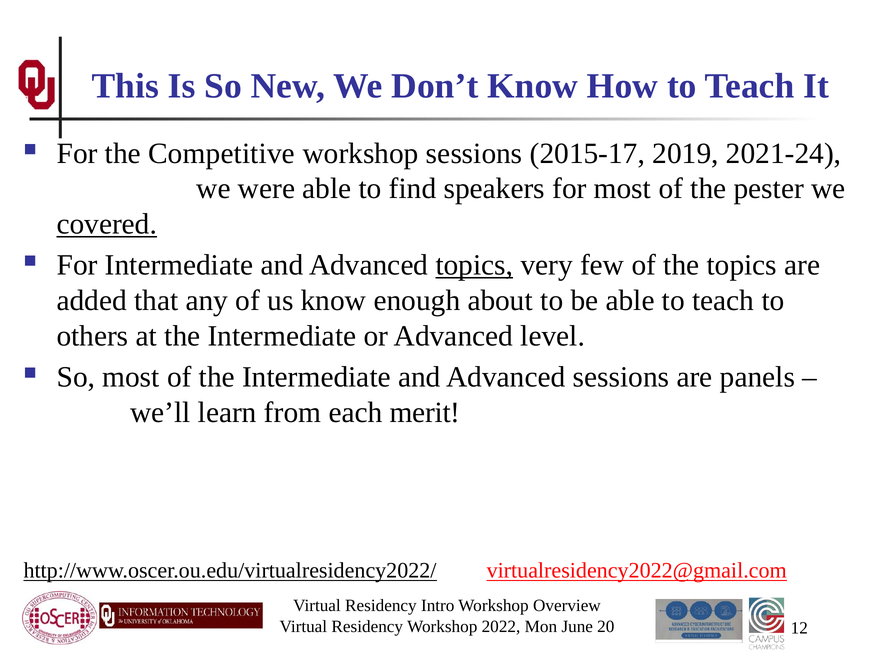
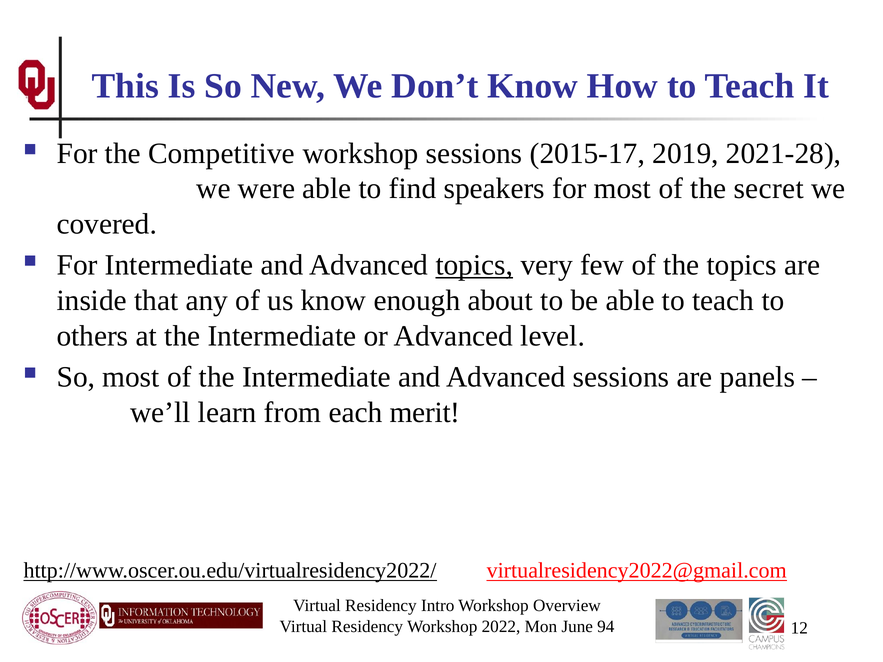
2021-24: 2021-24 -> 2021-28 (784, 153)
pester: pester -> secret (769, 189)
covered underline: present -> none (107, 224)
added: added -> inside (92, 301)
20: 20 -> 94 (606, 627)
